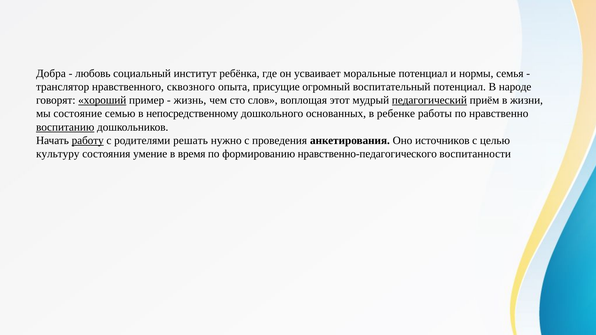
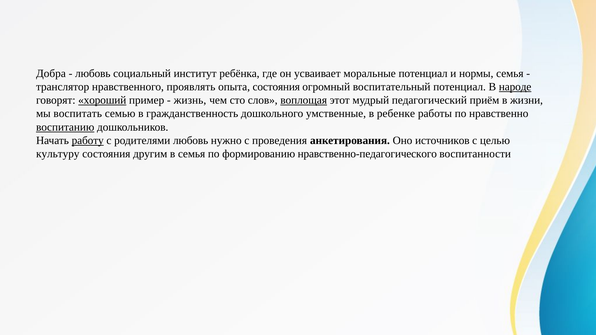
сквозного: сквозного -> проявлять (191, 87)
опыта присущие: присущие -> состояния (276, 87)
народе underline: none -> present (515, 87)
воплощая underline: none -> present (304, 100)
педагогический underline: present -> none (429, 100)
состояние: состояние -> воспитать (78, 114)
непосредственному: непосредственному -> гражданственность (192, 114)
основанных: основанных -> умственные (336, 114)
родителями решать: решать -> любовь (191, 141)
умение: умение -> другим (150, 154)
в время: время -> семья (192, 154)
